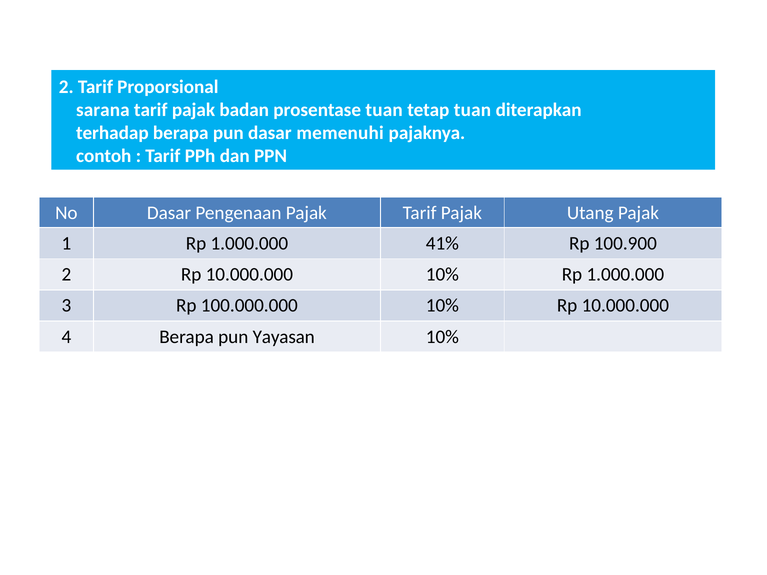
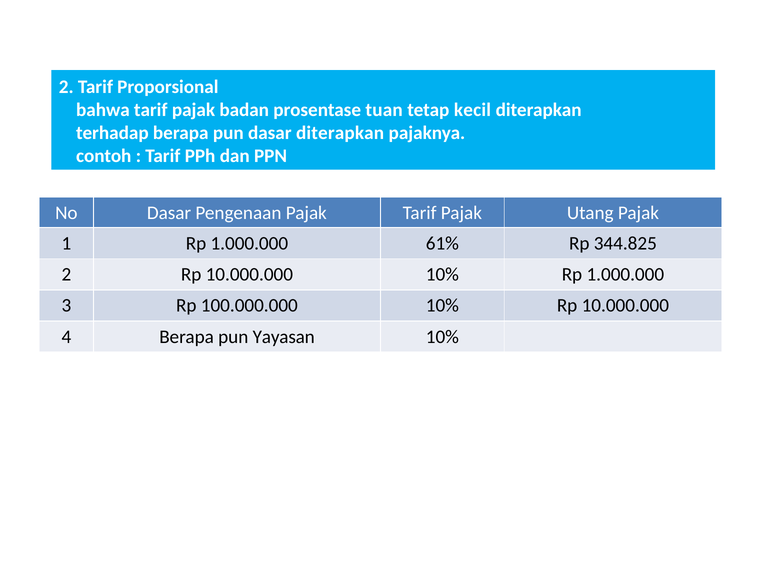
sarana: sarana -> bahwa (103, 110)
tetap tuan: tuan -> kecil (472, 110)
dasar memenuhi: memenuhi -> diterapkan (340, 133)
41%: 41% -> 61% (442, 244)
100.900: 100.900 -> 344.825 (625, 244)
